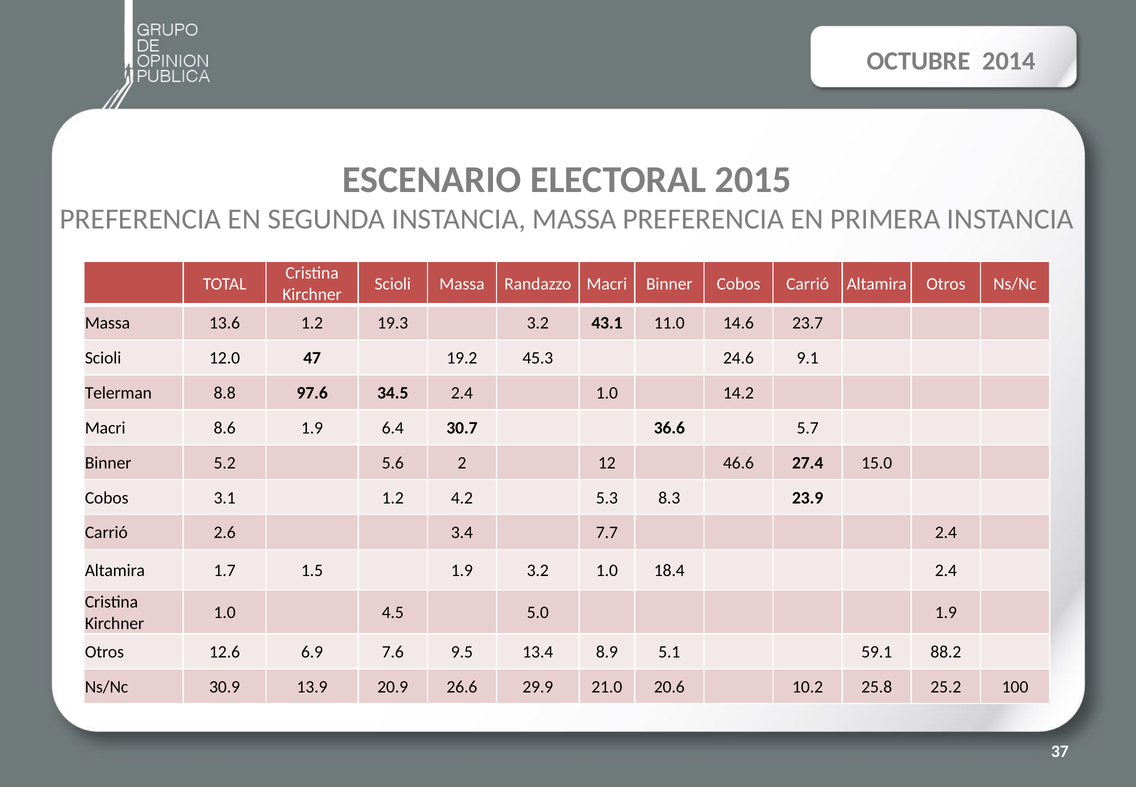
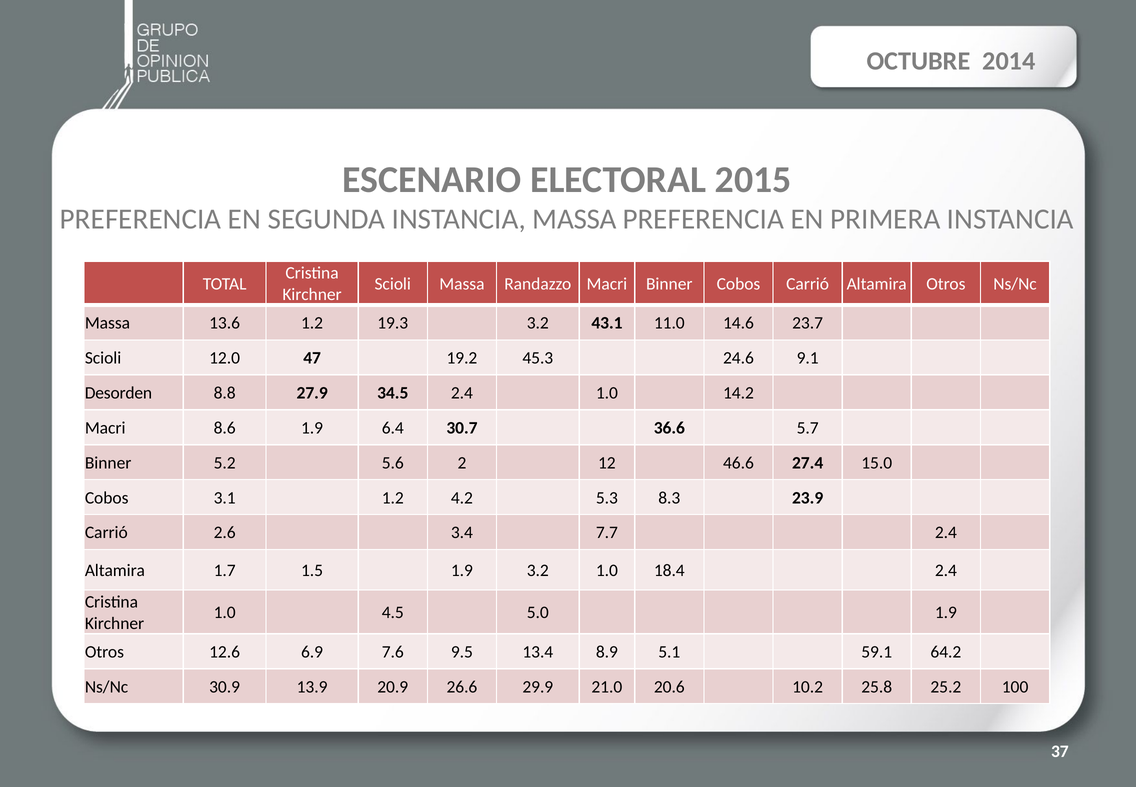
Telerman: Telerman -> Desorden (118, 393)
97.6: 97.6 -> 27.9 (312, 393)
88.2: 88.2 -> 64.2 (946, 651)
